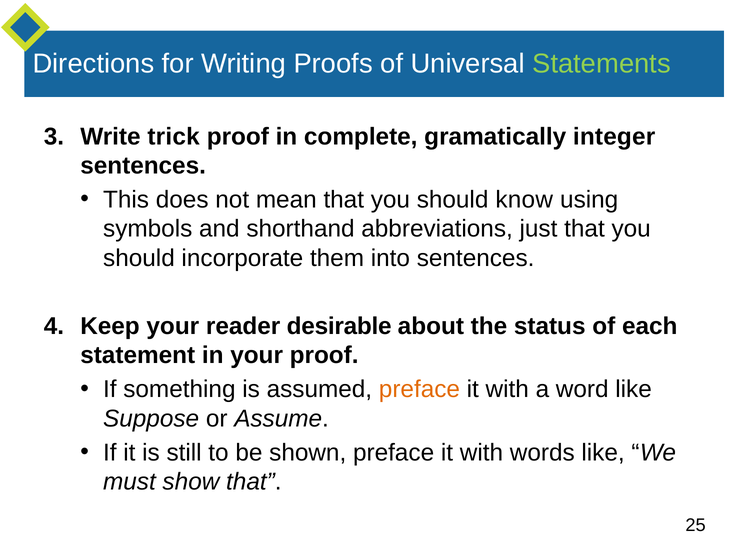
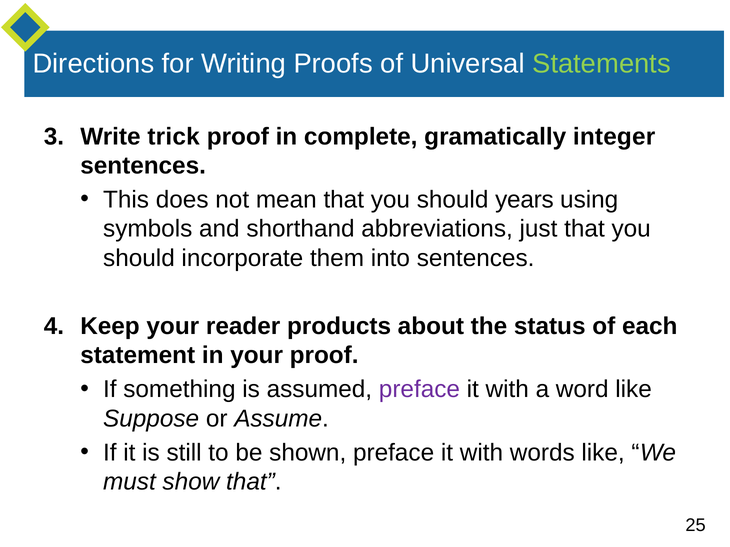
know: know -> years (524, 200)
desirable: desirable -> products (339, 326)
preface colour: orange -> purple (419, 390)
